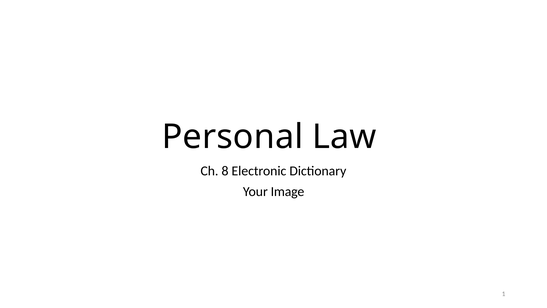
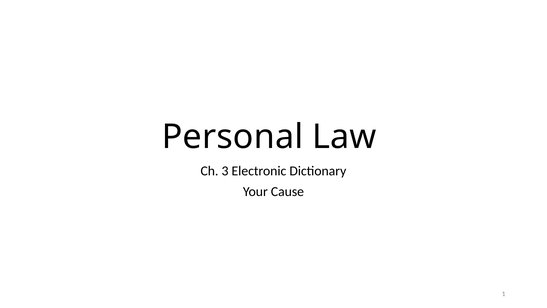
8: 8 -> 3 (225, 171)
Image: Image -> Cause (287, 191)
